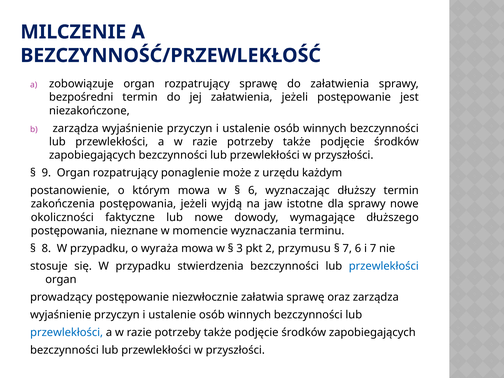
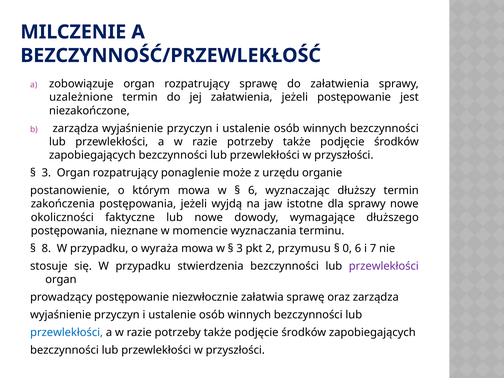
bezpośredni: bezpośredni -> uzależnione (81, 97)
9: 9 -> 3 (46, 173)
każdym: każdym -> organie (322, 173)
7: 7 -> 0 (347, 248)
przewlekłości colour: blue -> purple (384, 266)
